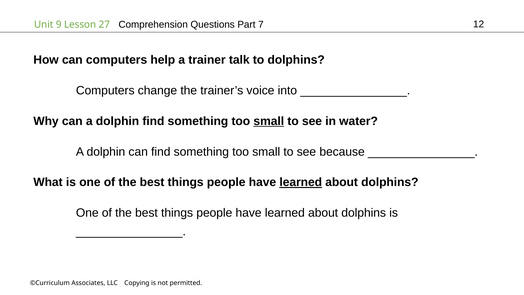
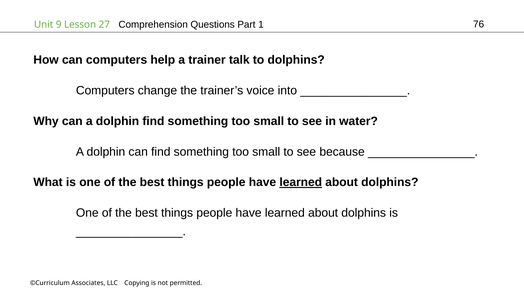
7: 7 -> 1 (261, 25)
12: 12 -> 76 (479, 24)
small underline: present -> none (269, 121)
